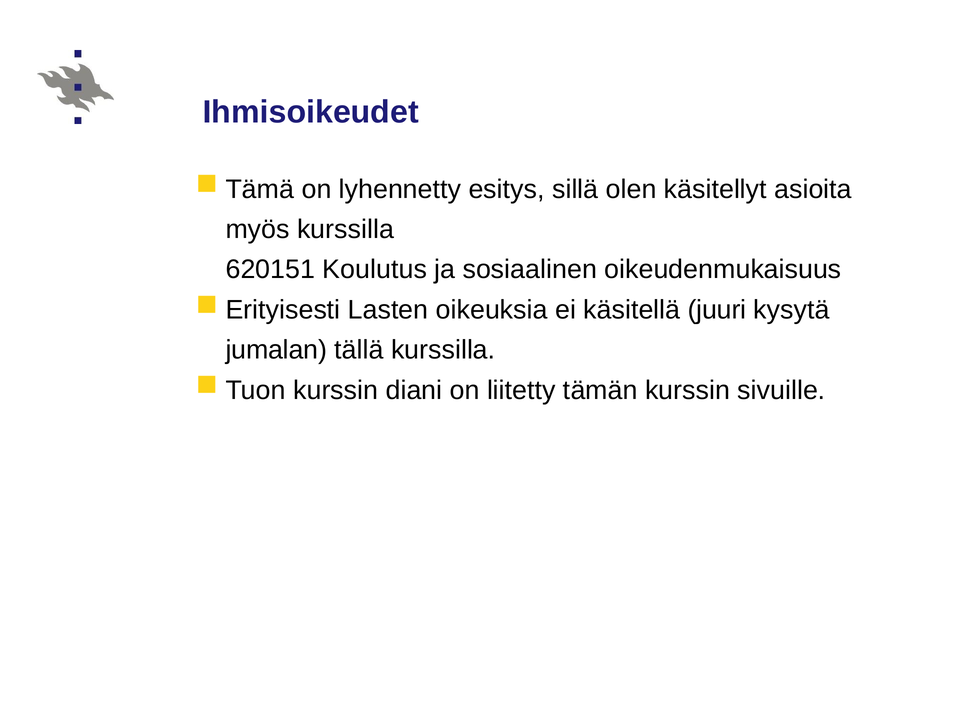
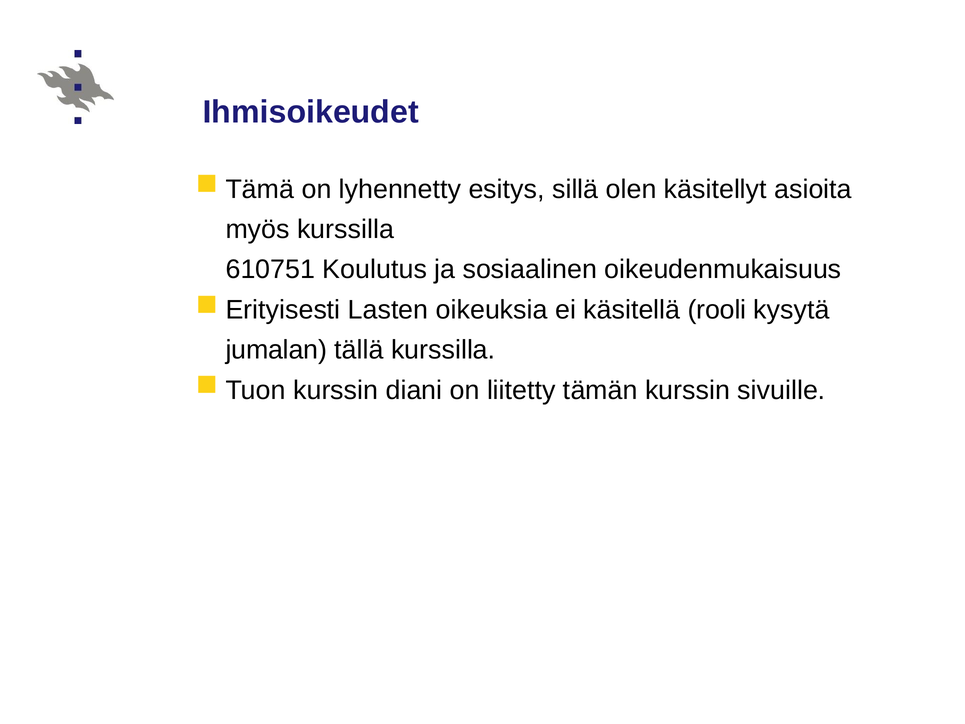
620151: 620151 -> 610751 (270, 270)
juuri: juuri -> rooli (717, 310)
